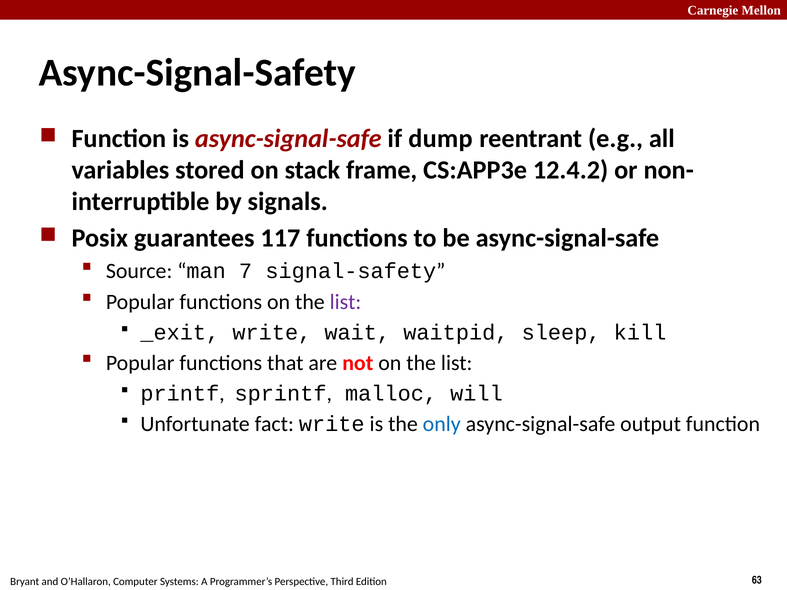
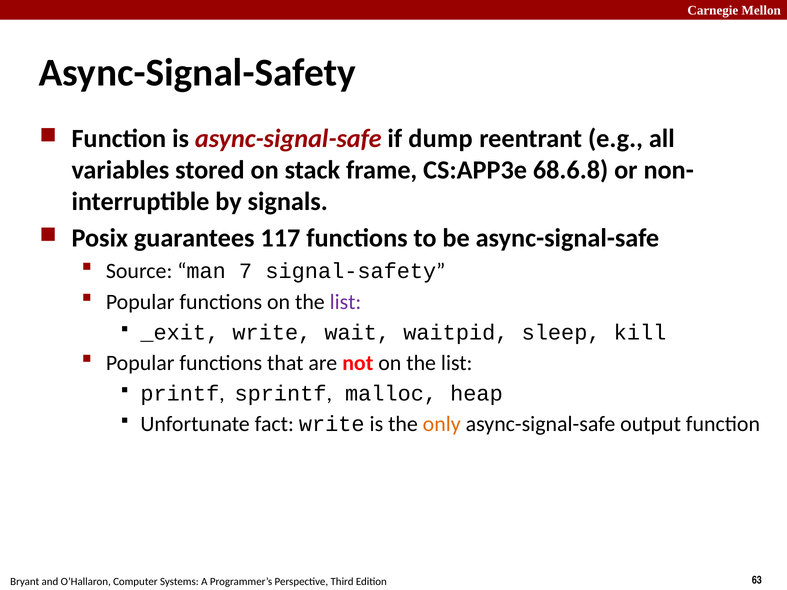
12.4.2: 12.4.2 -> 68.6.8 (571, 170)
will: will -> heap (476, 394)
only colour: blue -> orange (442, 424)
